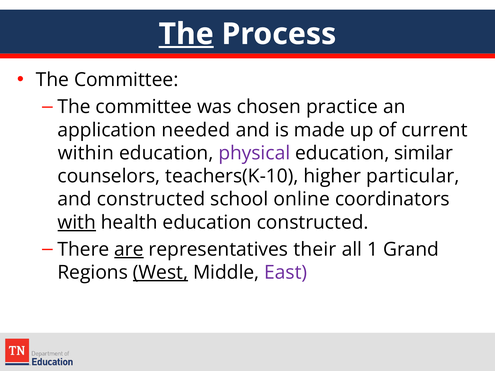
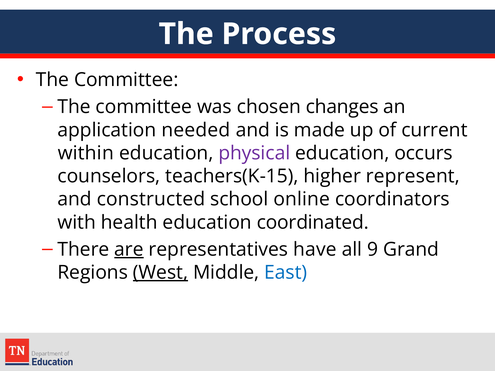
The underline: present -> none (186, 34)
practice: practice -> changes (342, 107)
similar: similar -> occurs (424, 153)
teachers(K-10: teachers(K-10 -> teachers(K-15 (232, 176)
particular: particular -> represent (413, 176)
with underline: present -> none (77, 223)
education constructed: constructed -> coordinated (313, 223)
their: their -> have (315, 250)
1: 1 -> 9 (373, 250)
East colour: purple -> blue (286, 273)
